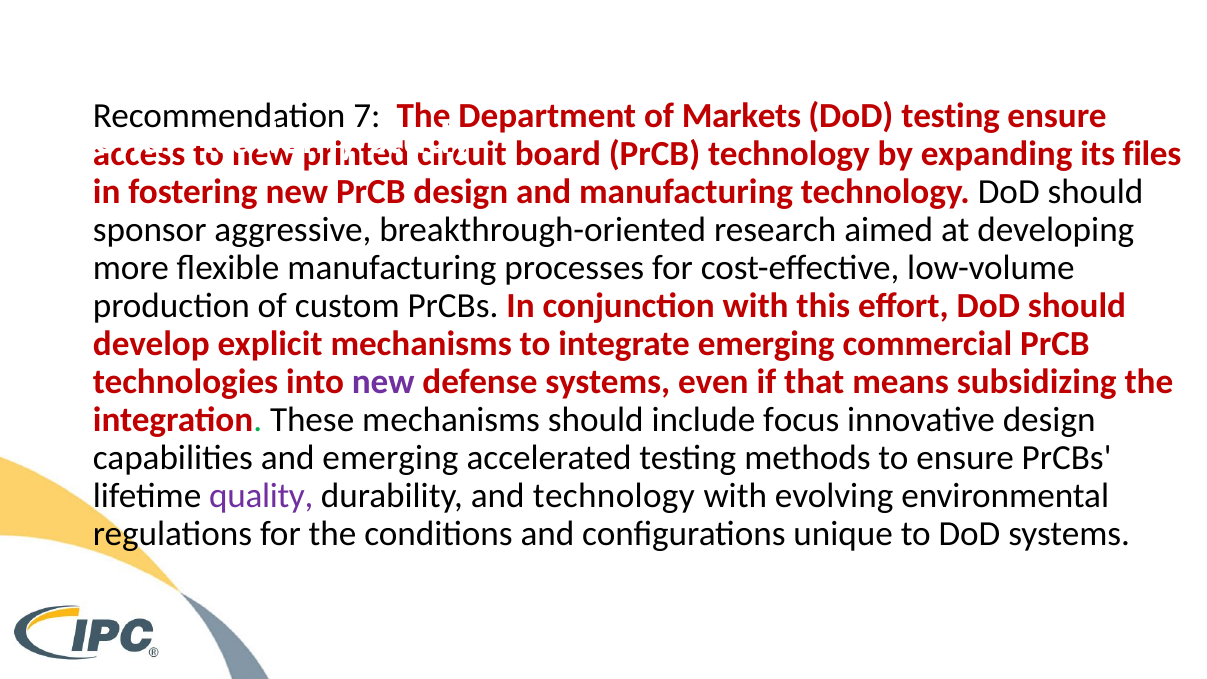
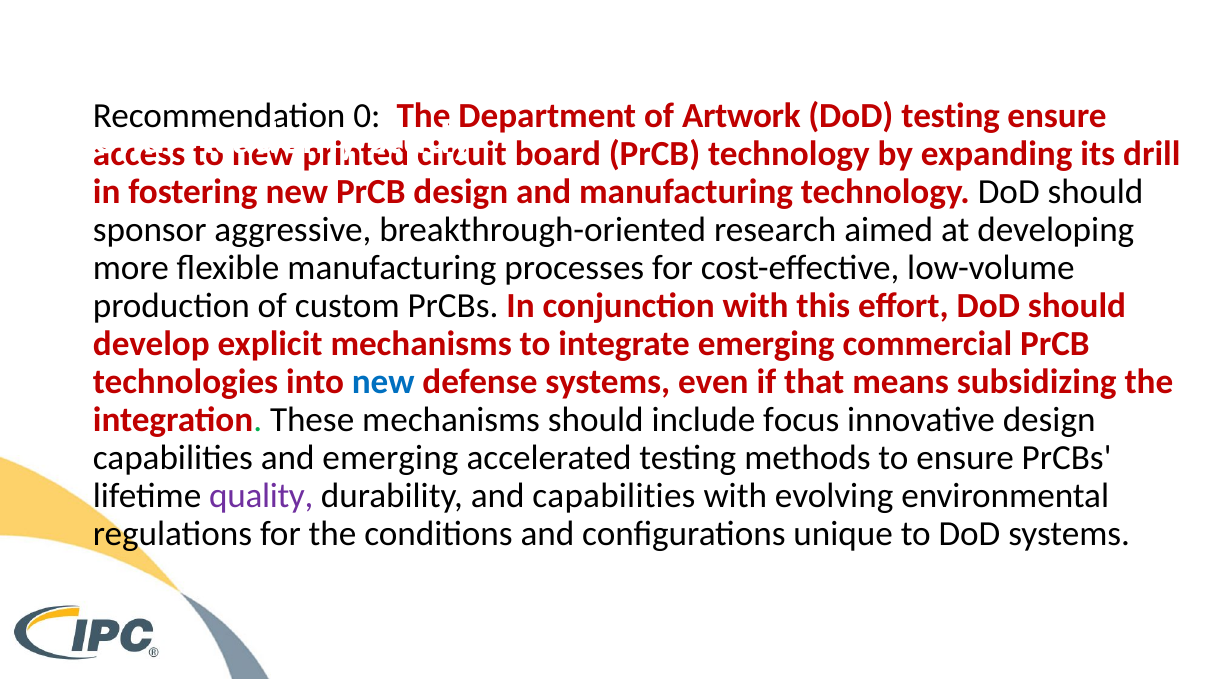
7: 7 -> 0 (367, 116)
Markets: Markets -> Artwork (741, 116)
files: files -> drill (1152, 154)
new colour: purple -> blue (383, 382)
and technology: technology -> capabilities (614, 496)
